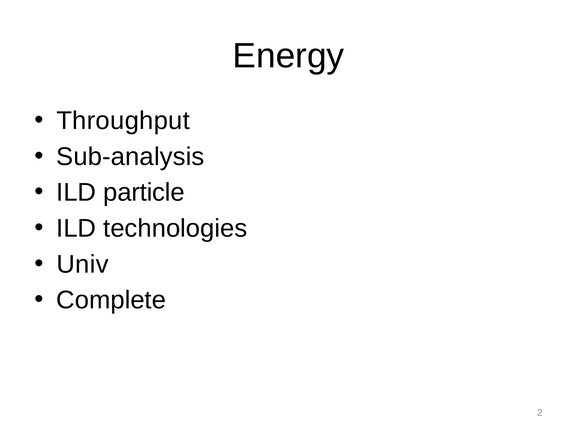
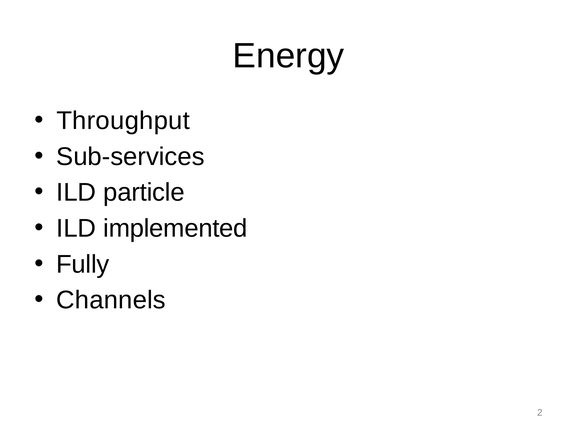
Sub-analysis: Sub-analysis -> Sub-services (130, 157)
technologies: technologies -> implemented (175, 229)
Univ: Univ -> Fully (83, 265)
Complete: Complete -> Channels (111, 301)
